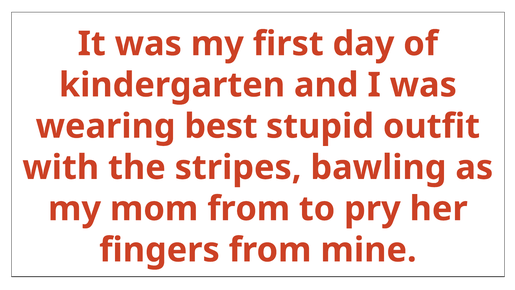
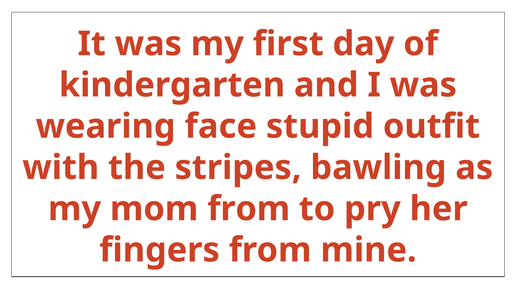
best: best -> face (221, 126)
